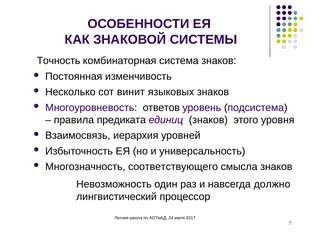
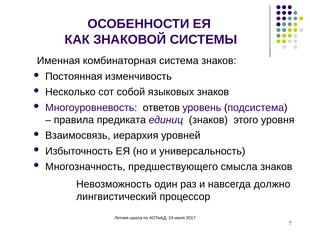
Точность: Точность -> Именная (58, 61)
винит: винит -> собой (131, 92)
соответствующего: соответствующего -> предшествующего (173, 166)
